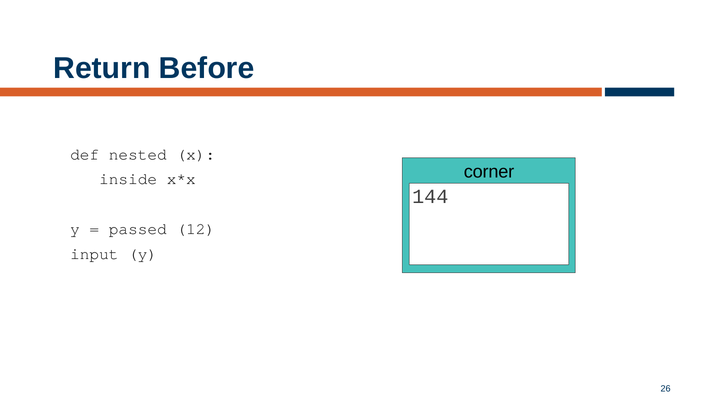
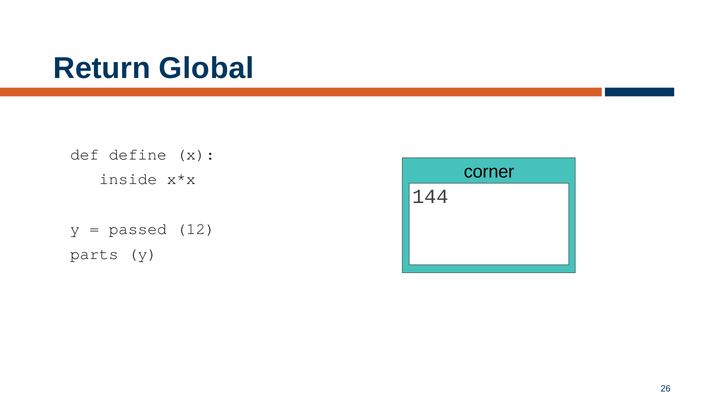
Before: Before -> Global (207, 68)
nested: nested -> define (138, 154)
input: input -> parts (94, 254)
